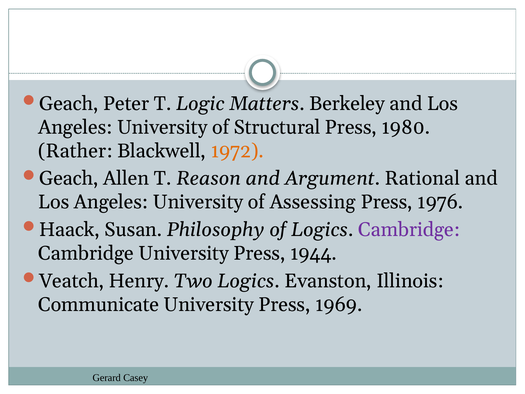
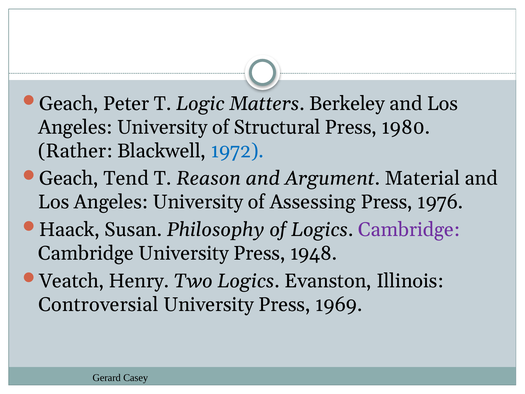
1972 colour: orange -> blue (237, 151)
Allen: Allen -> Tend (126, 178)
Rational: Rational -> Material (422, 178)
1944: 1944 -> 1948 (314, 253)
Communicate: Communicate -> Controversial (98, 304)
